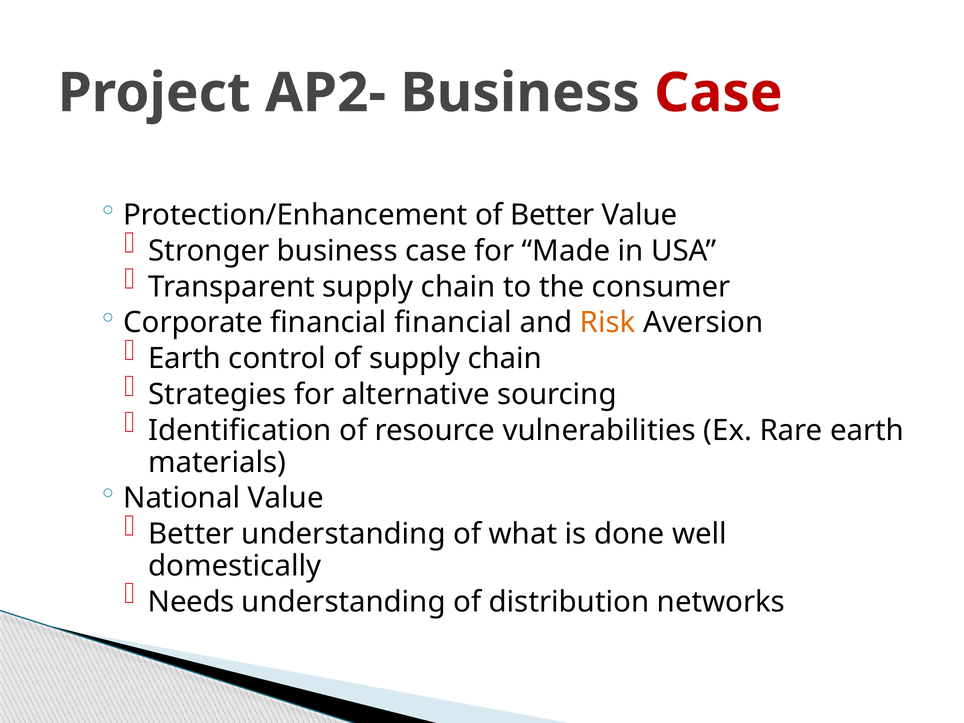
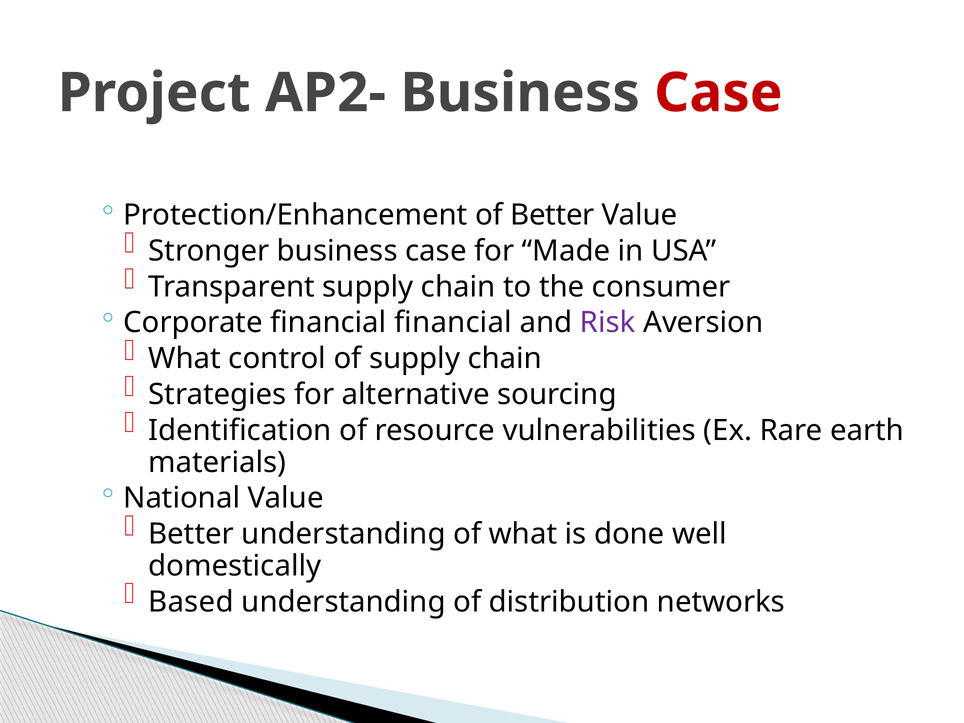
Risk colour: orange -> purple (608, 323)
Earth: Earth -> What (185, 359)
Needs: Needs -> Based (191, 602)
